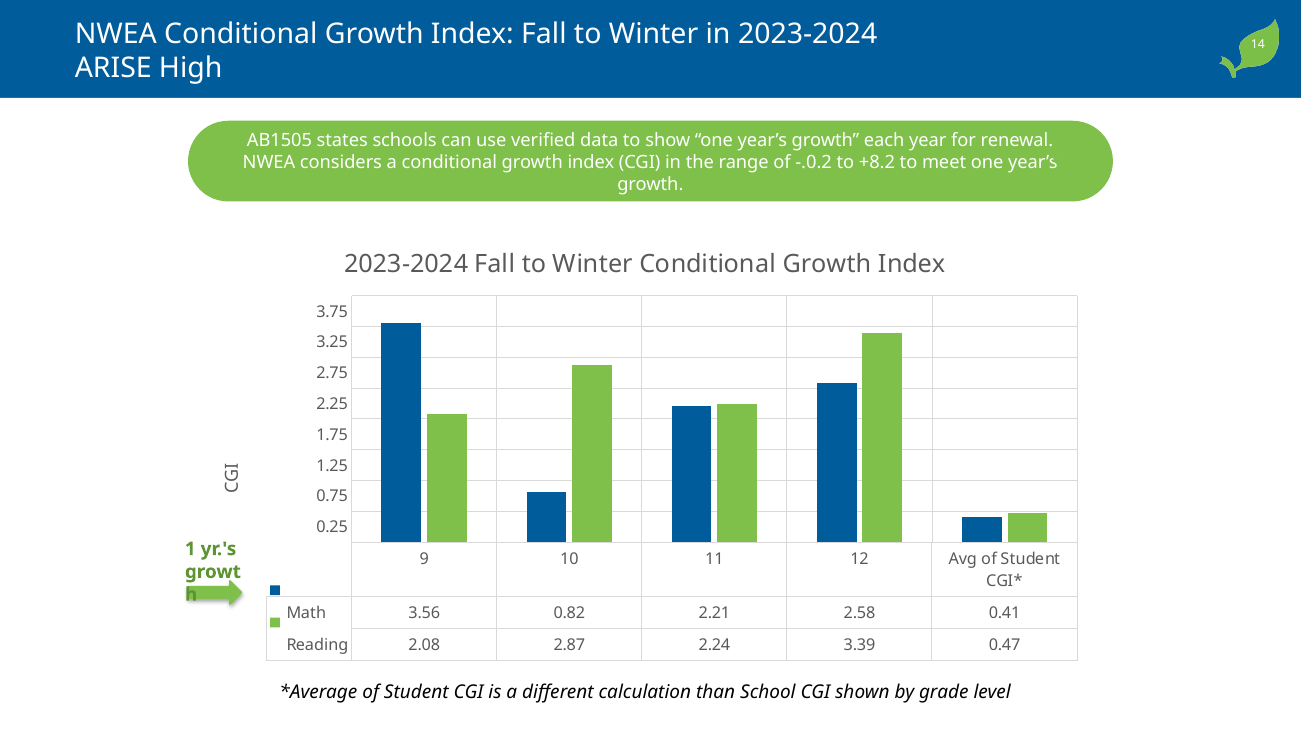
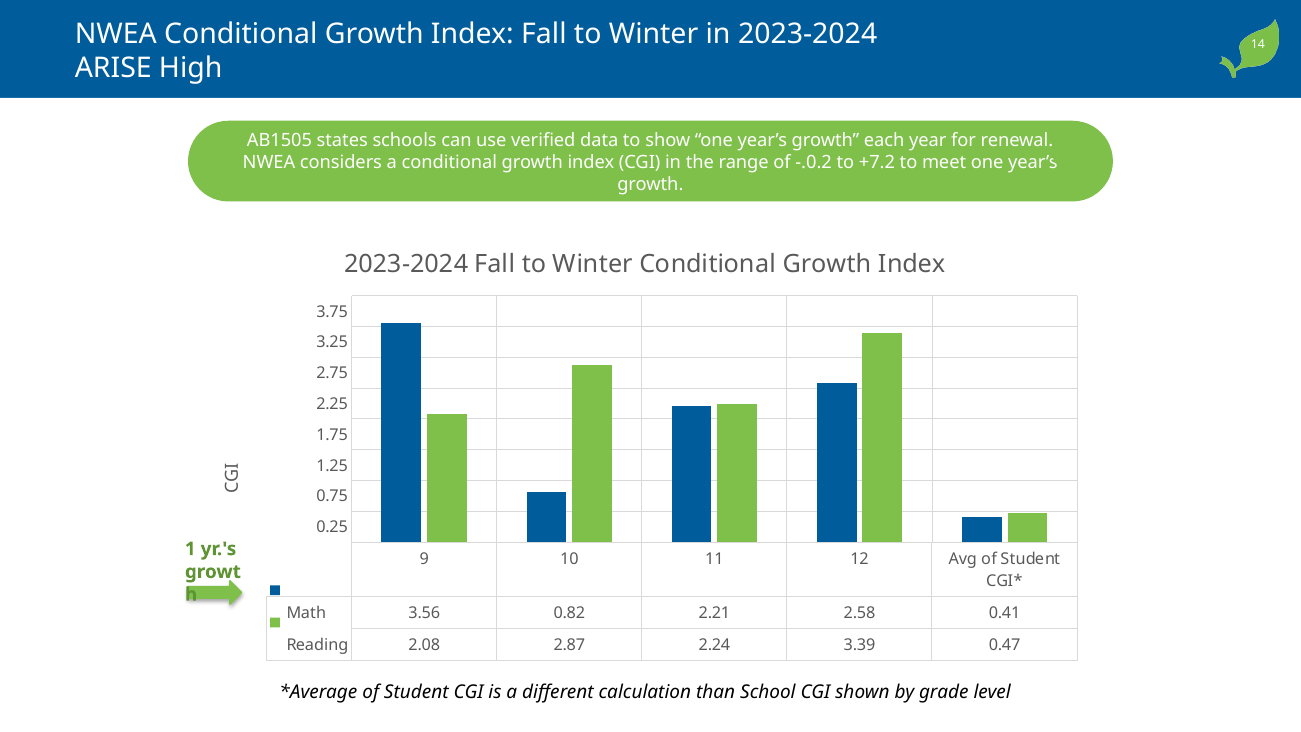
+8.2: +8.2 -> +7.2 (877, 162)
